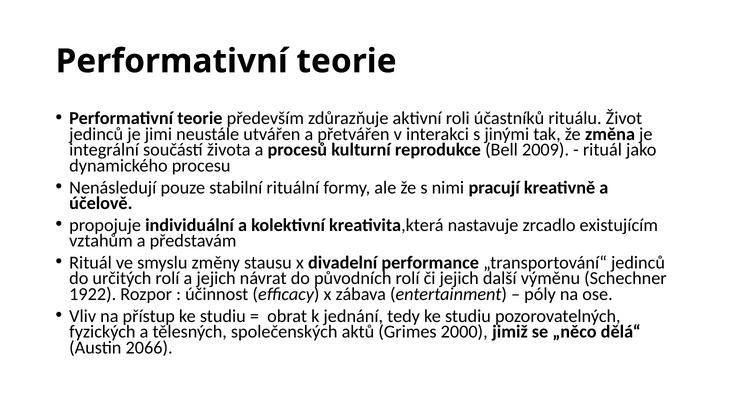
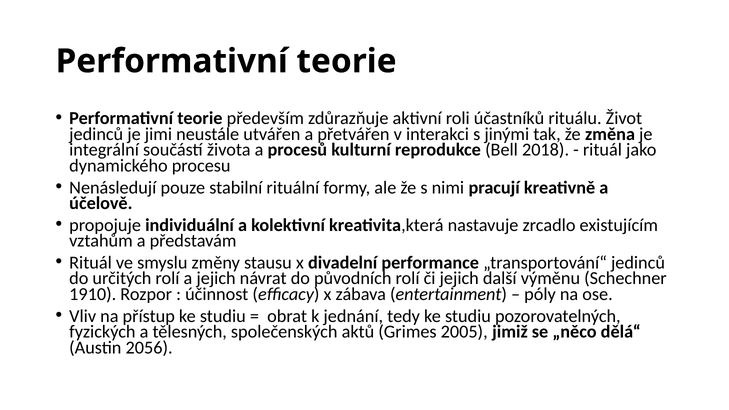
2009: 2009 -> 2018 (546, 150)
1922: 1922 -> 1910 (93, 294)
2000: 2000 -> 2005 (464, 332)
2066: 2066 -> 2056 (149, 348)
